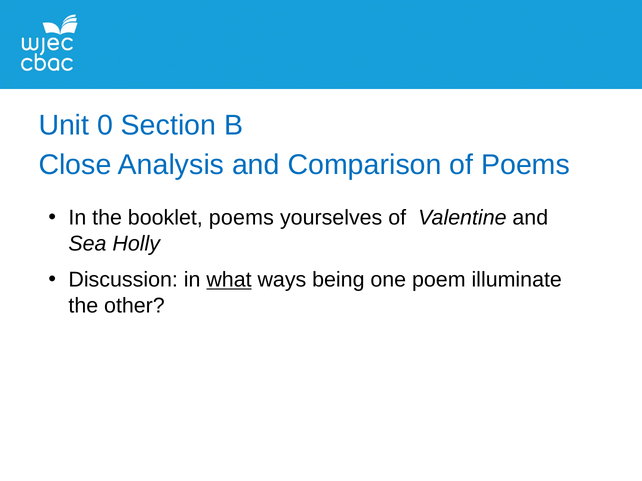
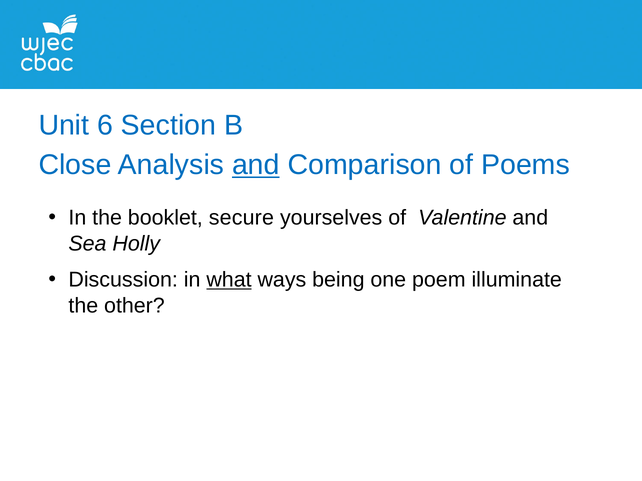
0: 0 -> 6 (105, 125)
and underline: none -> present (256, 165)
booklet poems: poems -> secure (241, 218)
